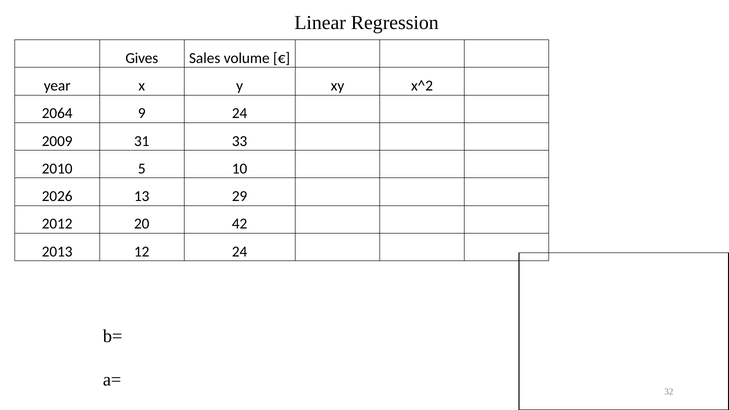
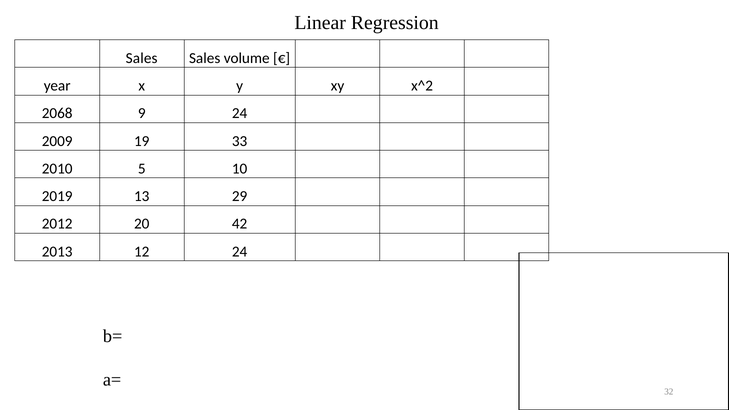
Gives: Gives -> Sales (142, 58)
2064: 2064 -> 2068 (57, 113)
31: 31 -> 19 (142, 141)
2026: 2026 -> 2019 (57, 196)
